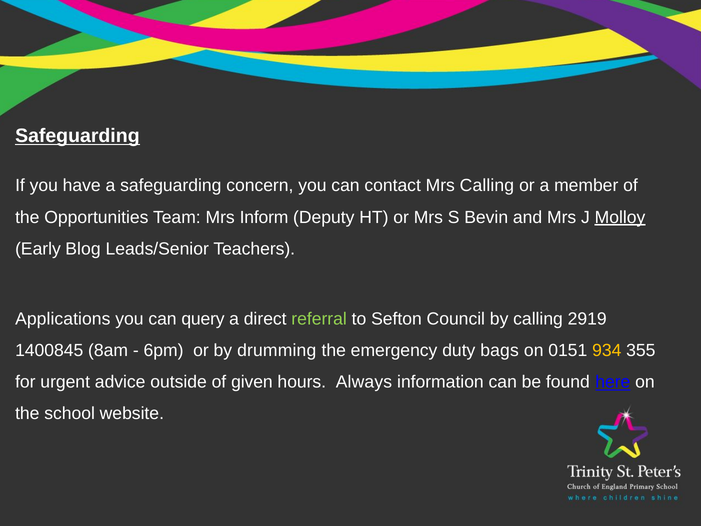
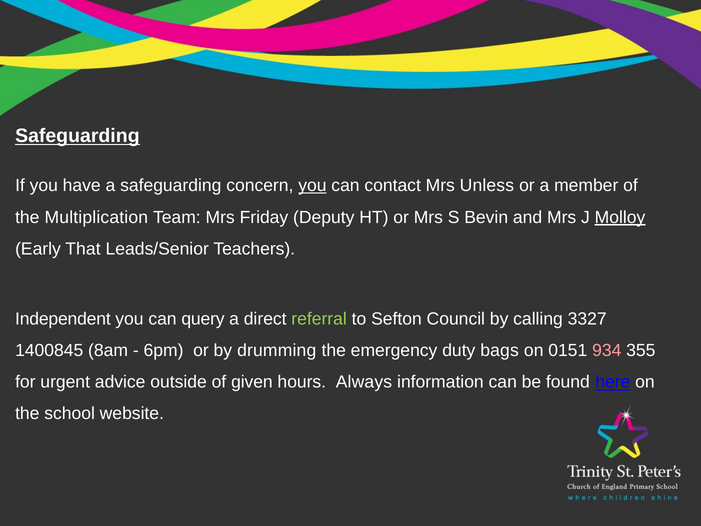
you underline: none -> present (312, 186)
Mrs Calling: Calling -> Unless (487, 186)
Opportunities: Opportunities -> Multiplication (96, 217)
Inform: Inform -> Friday (264, 217)
Blog: Blog -> That (83, 249)
Applications: Applications -> Independent (63, 319)
2919: 2919 -> 3327 (587, 319)
934 colour: yellow -> pink (607, 350)
